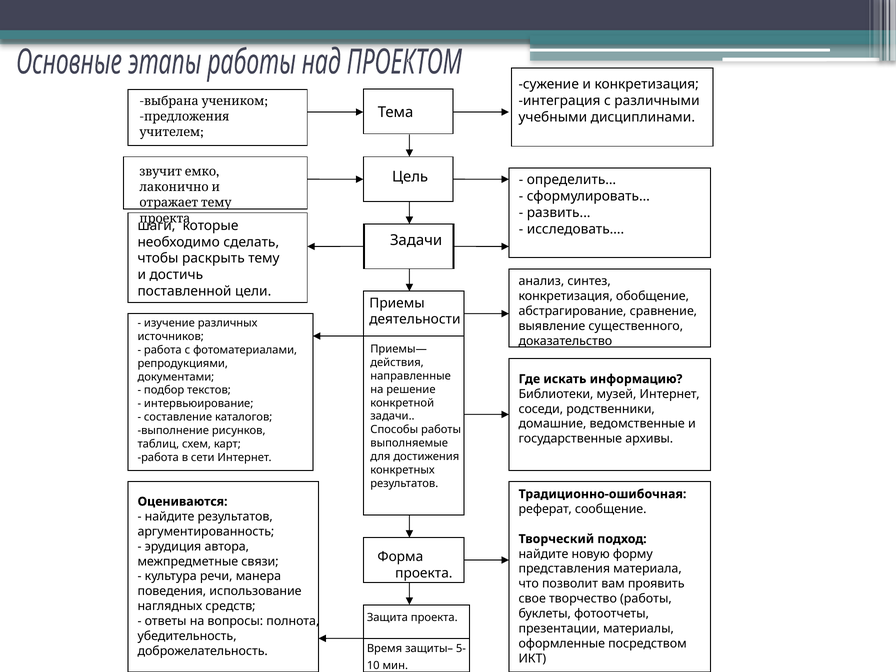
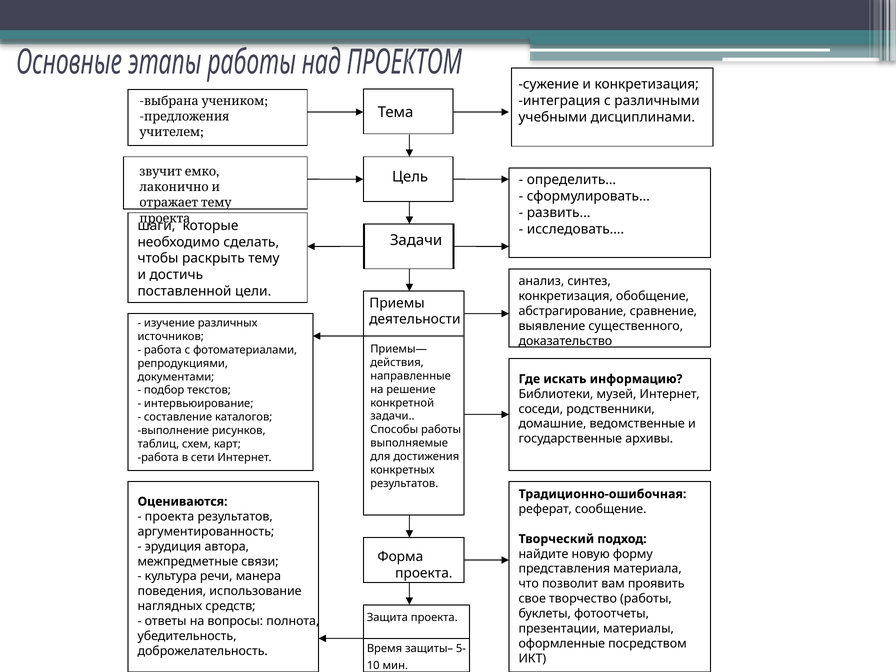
найдите: найдите -> проекта (169, 517)
